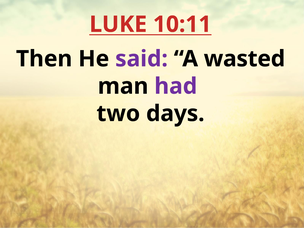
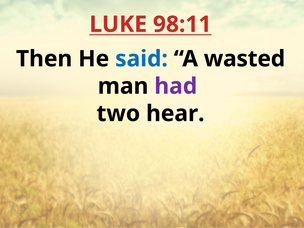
10:11: 10:11 -> 98:11 (182, 24)
said colour: purple -> blue (142, 59)
days: days -> hear (175, 114)
